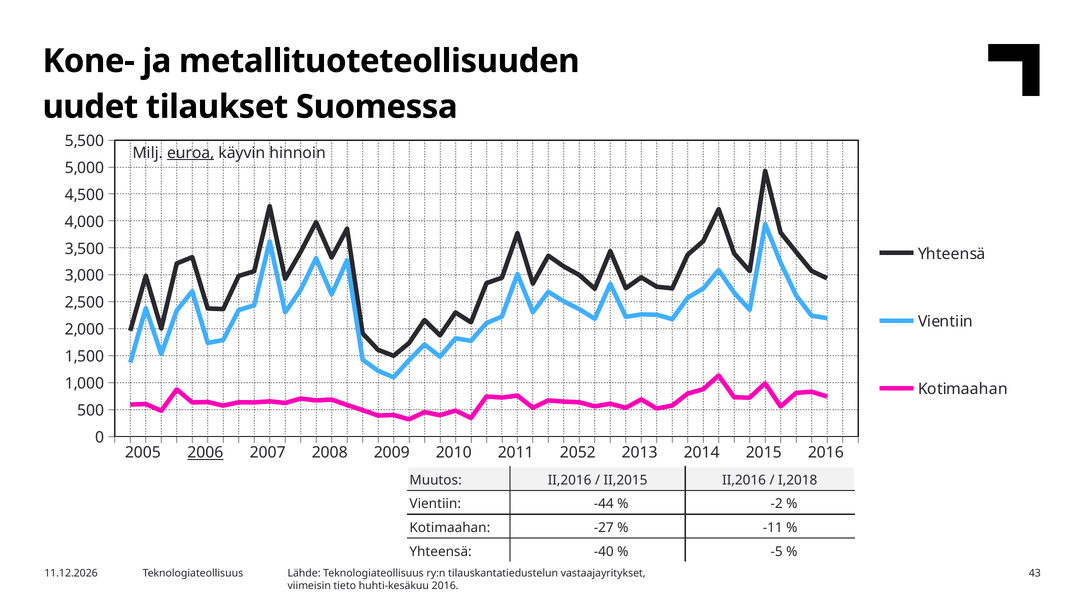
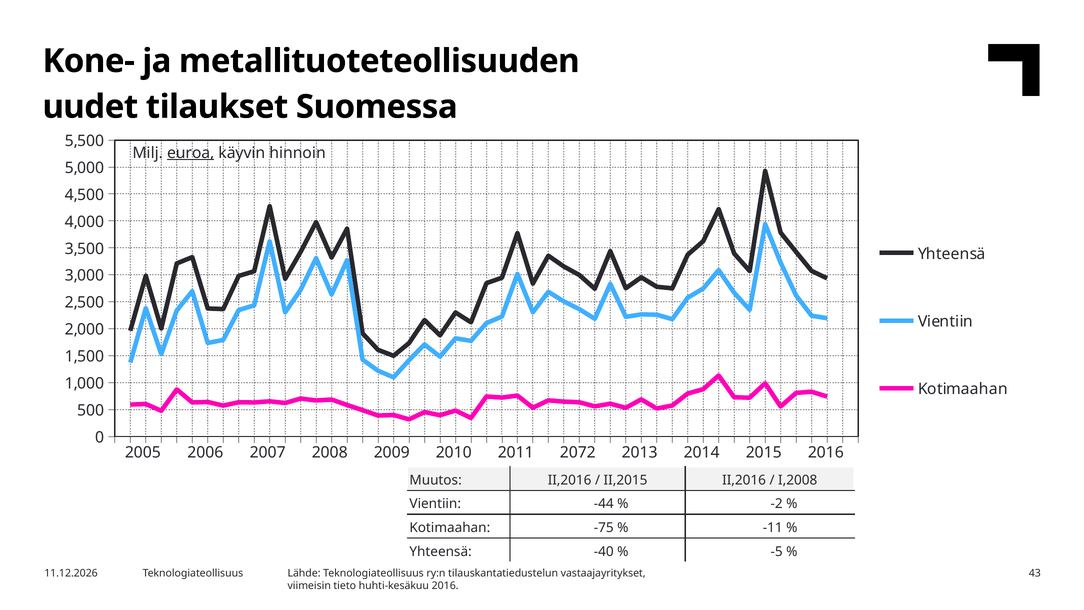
2006 underline: present -> none (205, 453)
2052: 2052 -> 2072 (578, 453)
I,2018: I,2018 -> I,2008 (798, 480)
-27: -27 -> -75 (604, 528)
